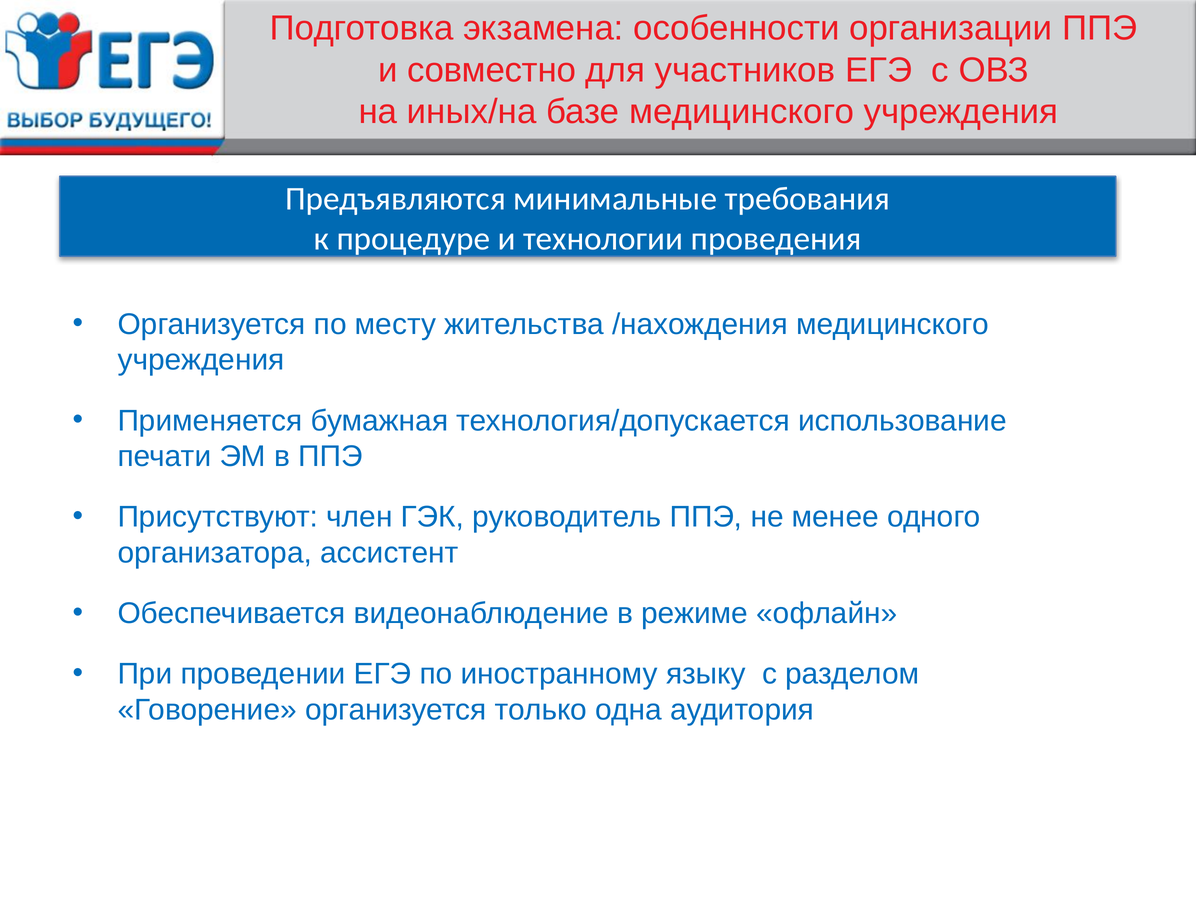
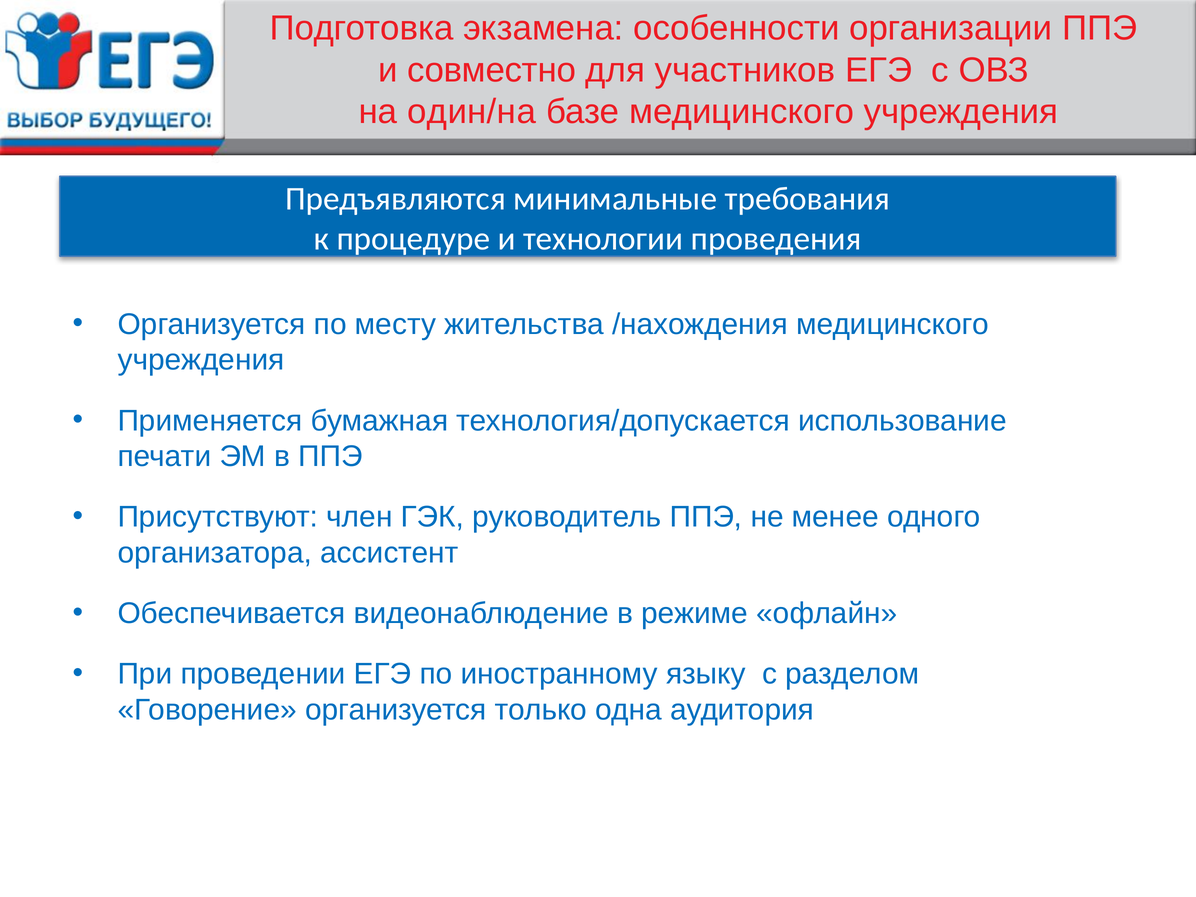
иных/на: иных/на -> один/на (472, 112)
